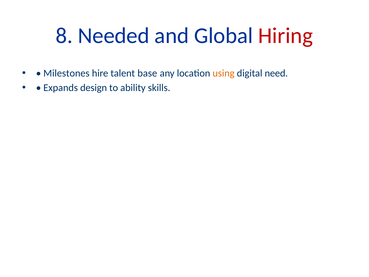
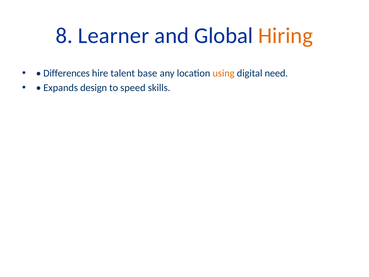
Needed: Needed -> Learner (114, 36)
Hiring colour: red -> orange (286, 36)
Milestones: Milestones -> Differences (67, 73)
ability: ability -> speed (133, 88)
